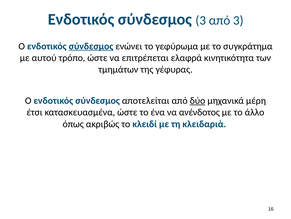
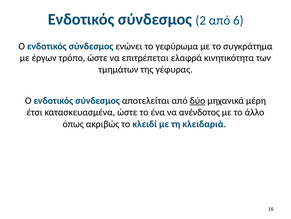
σύνδεσμος 3: 3 -> 2 (201, 20)
από 3: 3 -> 6 (238, 20)
σύνδεσμος underline: present -> none (91, 46)
αυτού: αυτού -> έργων (44, 58)
